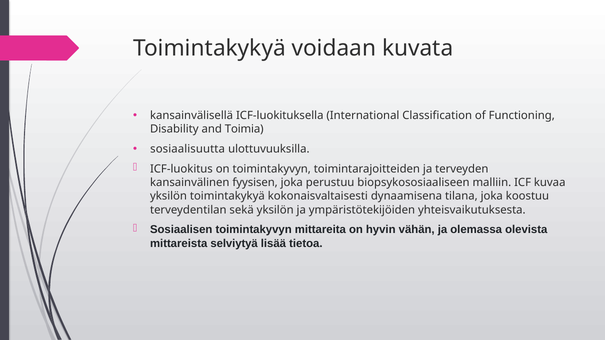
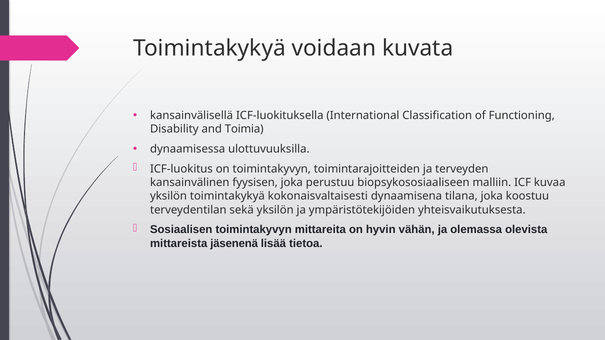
sosiaalisuutta: sosiaalisuutta -> dynaamisessa (188, 149)
selviytyä: selviytyä -> jäsenenä (234, 244)
